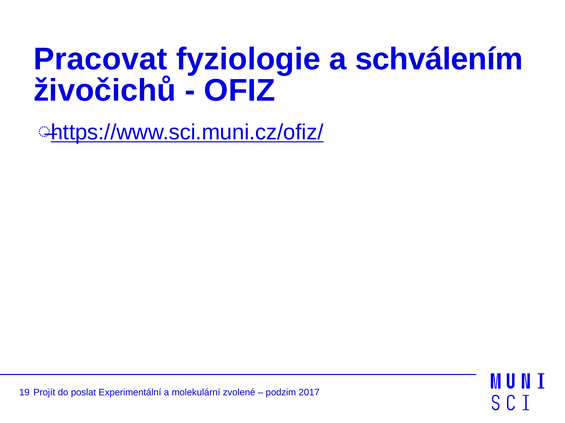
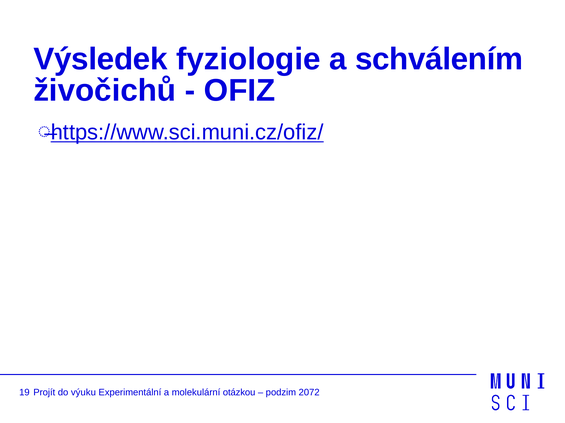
Pracovat: Pracovat -> Výsledek (100, 59)
poslat: poslat -> výuku (83, 393)
zvolené: zvolené -> otázkou (239, 393)
2017: 2017 -> 2072 (309, 393)
